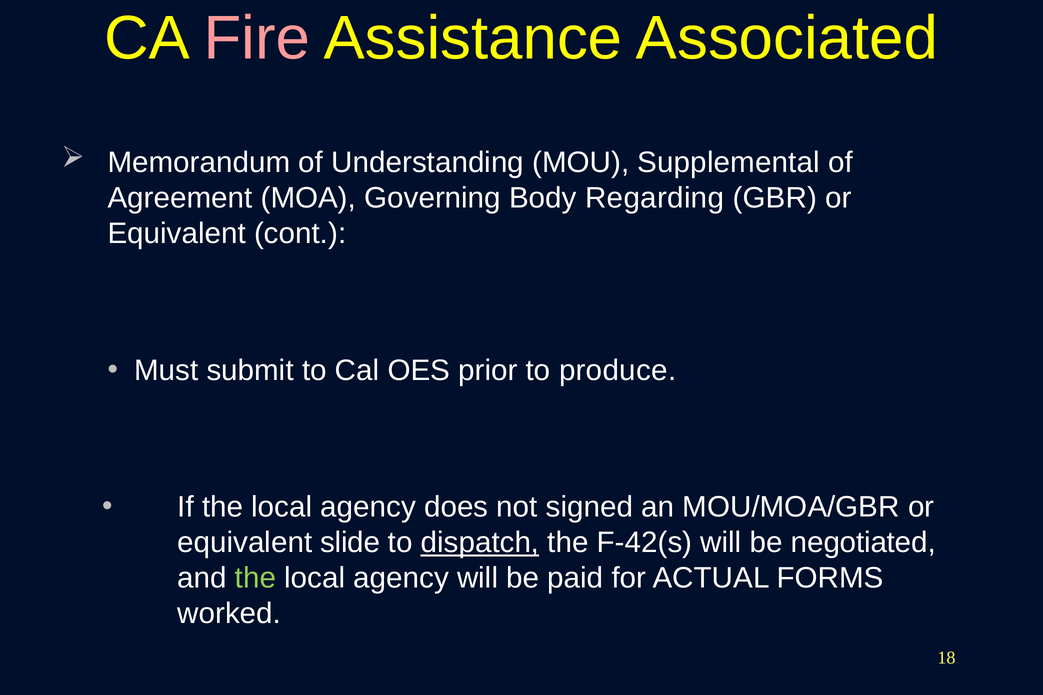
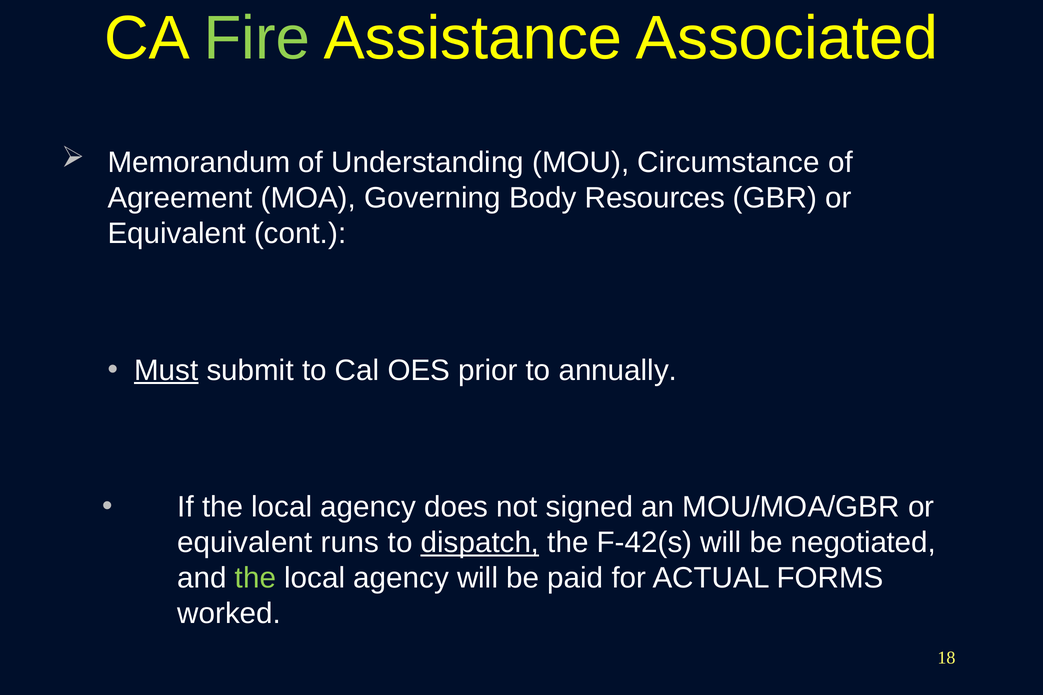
Fire colour: pink -> light green (257, 38)
Supplemental: Supplemental -> Circumstance (729, 163)
Regarding: Regarding -> Resources (655, 198)
Must underline: none -> present (166, 370)
produce: produce -> annually (618, 370)
slide: slide -> runs (350, 543)
